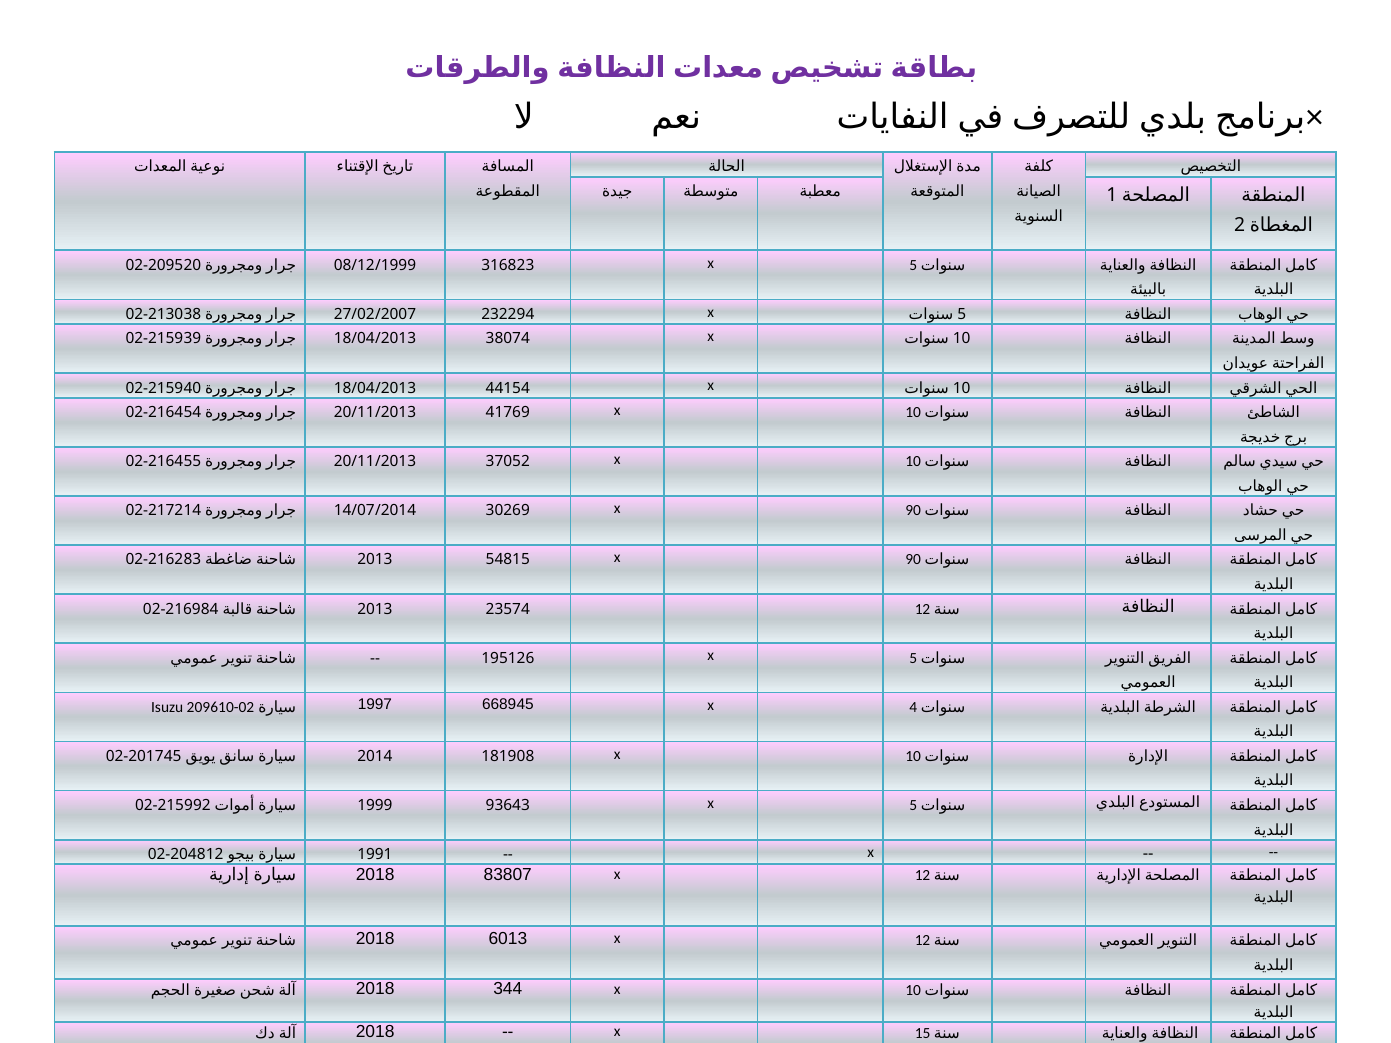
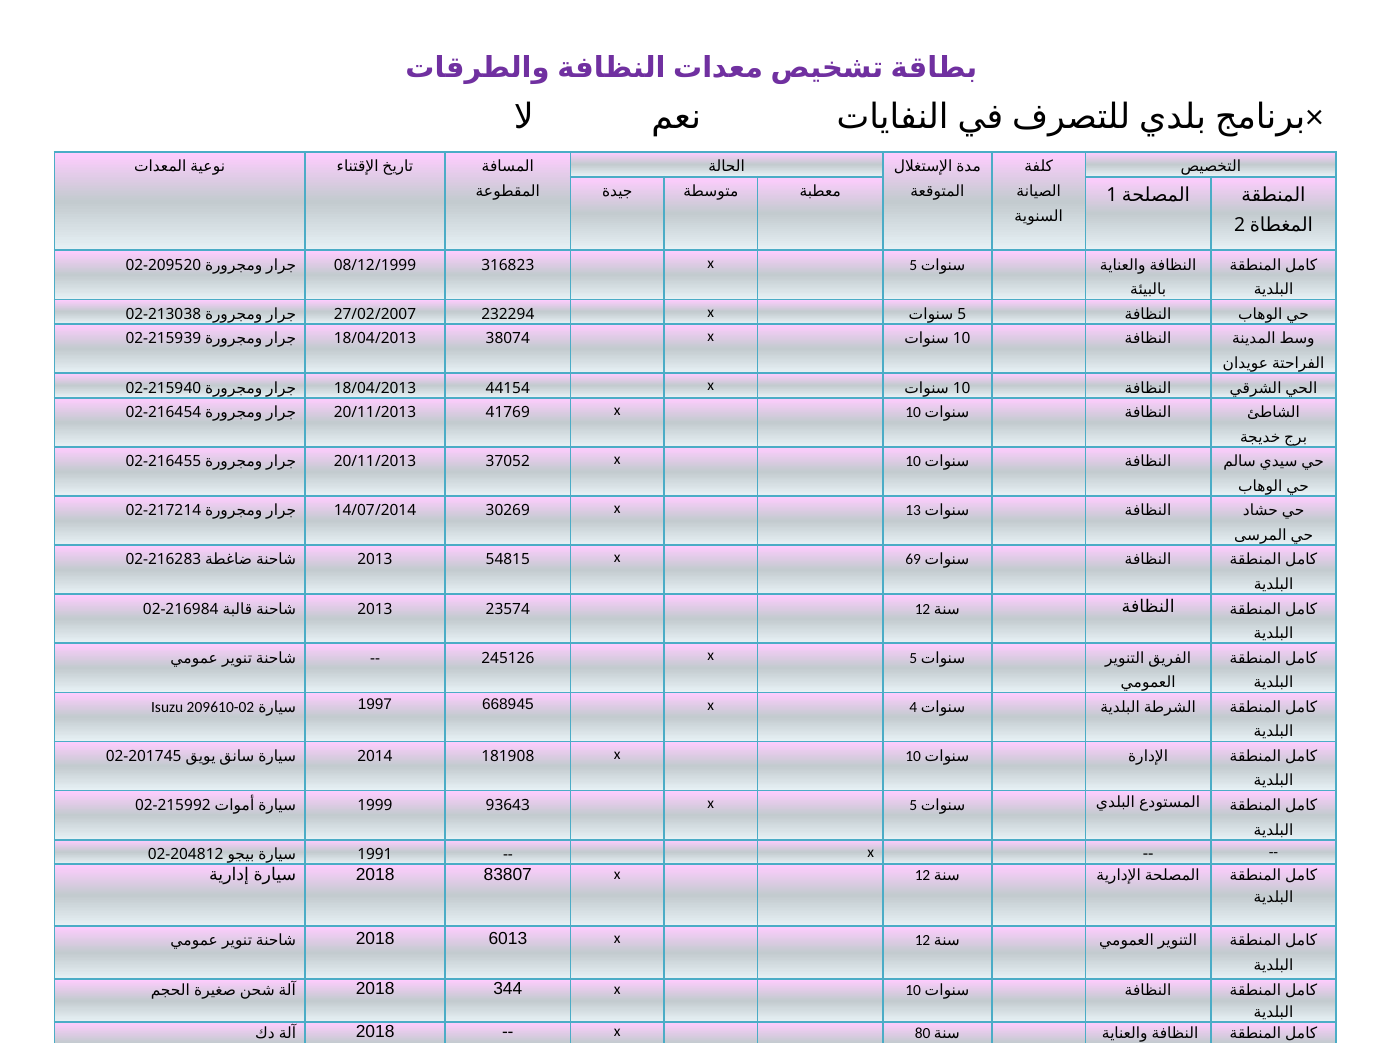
30269 x 90: 90 -> 13 (913, 511)
54815 x 90: 90 -> 69 (913, 560)
195126: 195126 -> 245126 (508, 658)
15: 15 -> 80 (923, 1034)
